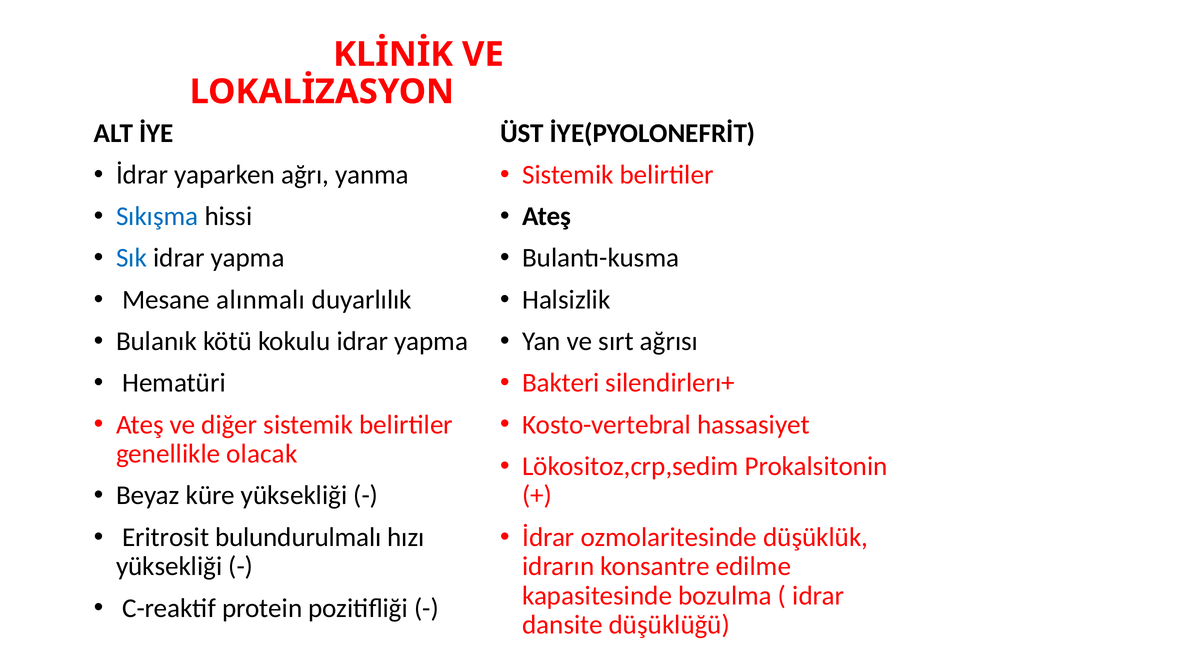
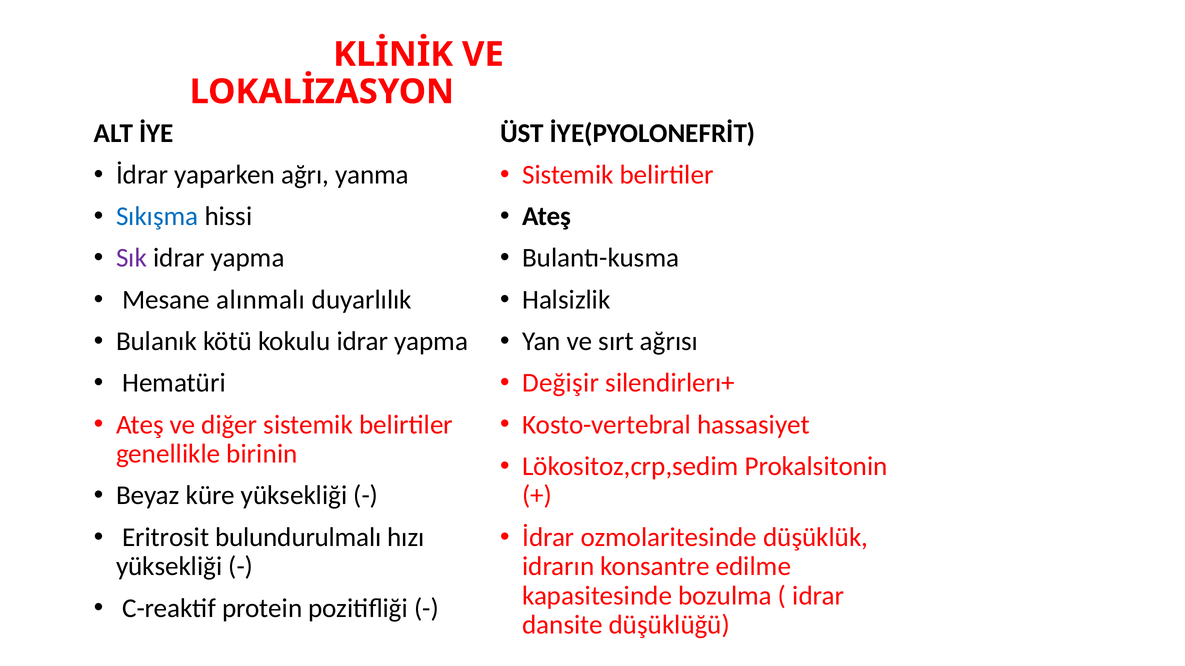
Sık colour: blue -> purple (132, 258)
Bakteri: Bakteri -> Değişir (561, 383)
olacak: olacak -> birinin (262, 454)
